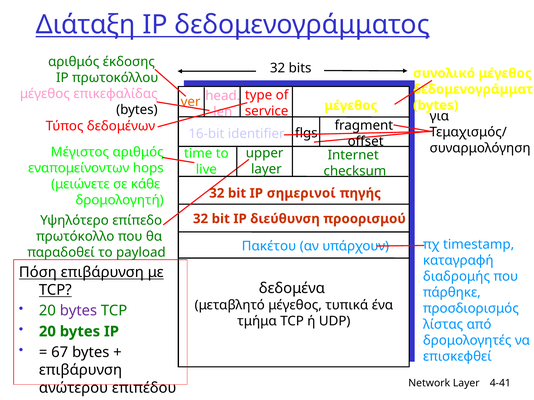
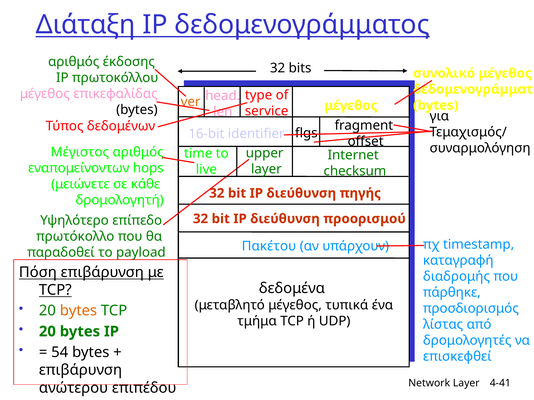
σημερινοί: σημερινοί -> διεύθυνση (301, 193)
bytes colour: purple -> orange (78, 311)
67: 67 -> 54 (60, 353)
